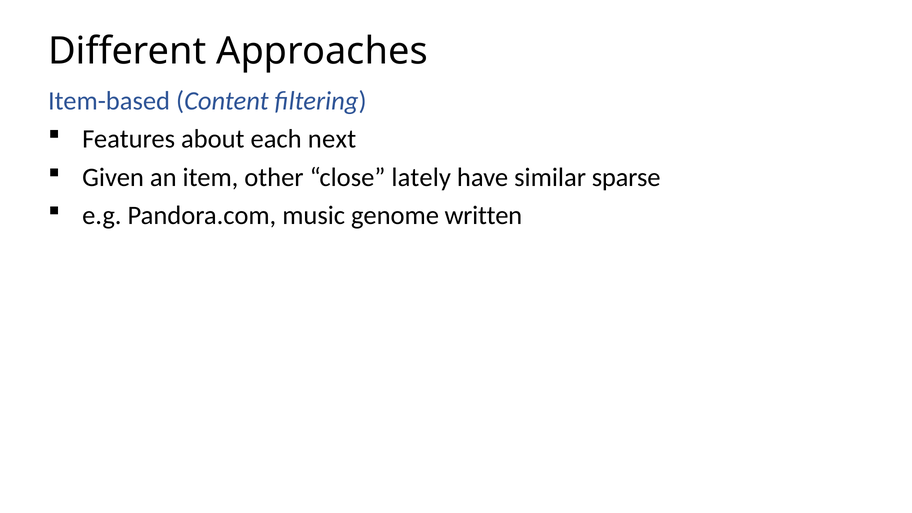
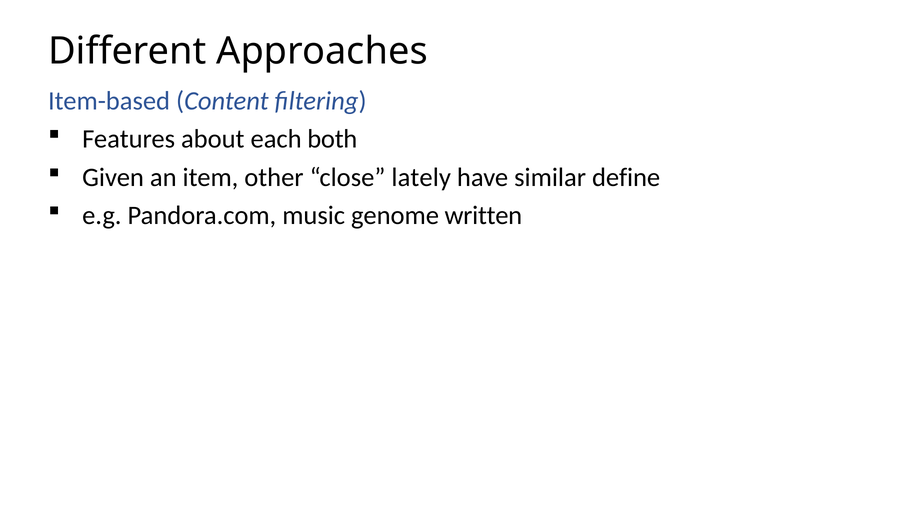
next: next -> both (332, 139)
sparse: sparse -> define (626, 177)
